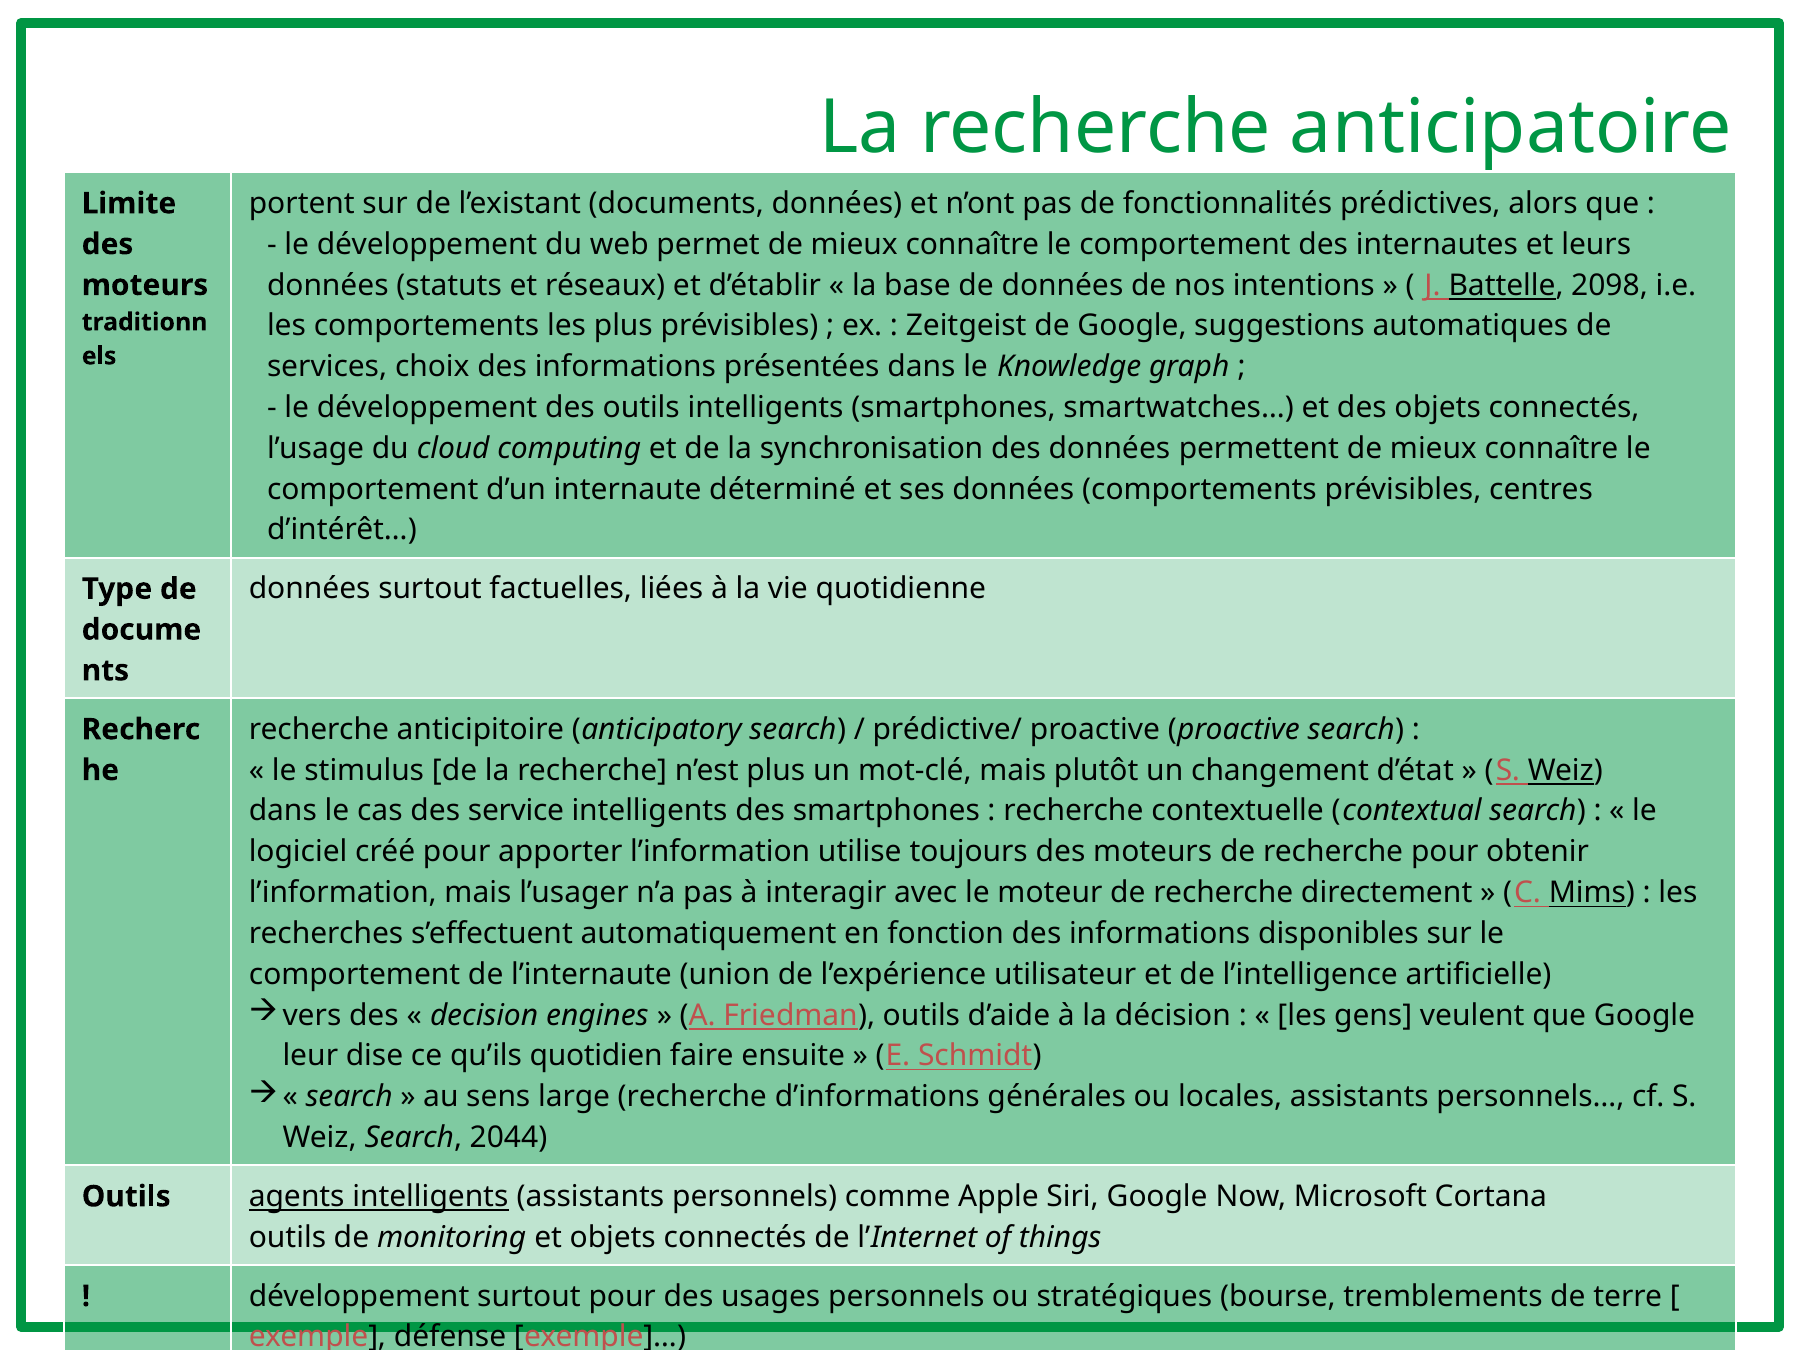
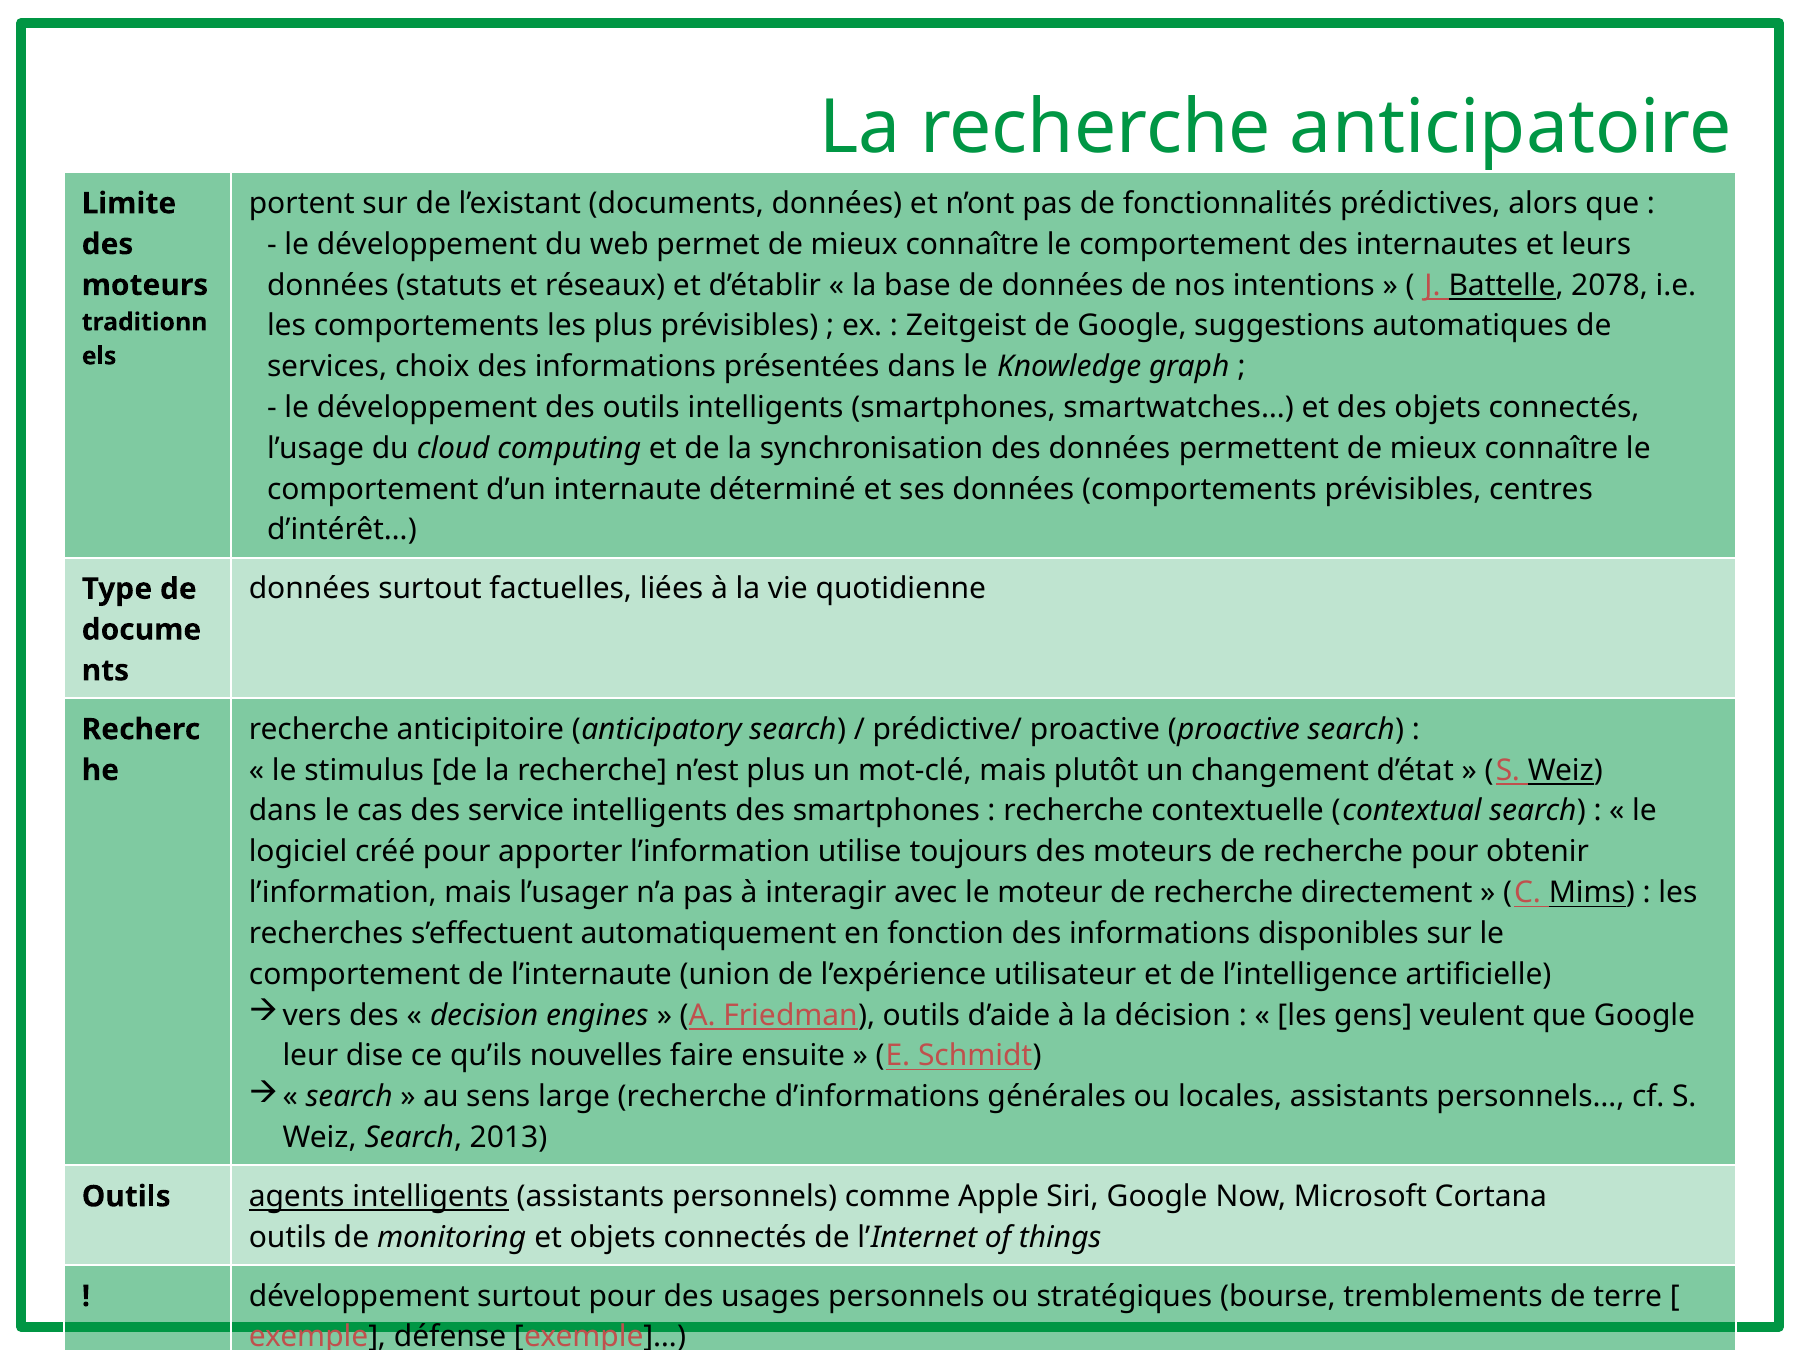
2098: 2098 -> 2078 (1610, 285)
quotidien: quotidien -> nouvelles (596, 1056)
2044: 2044 -> 2013 (508, 1138)
